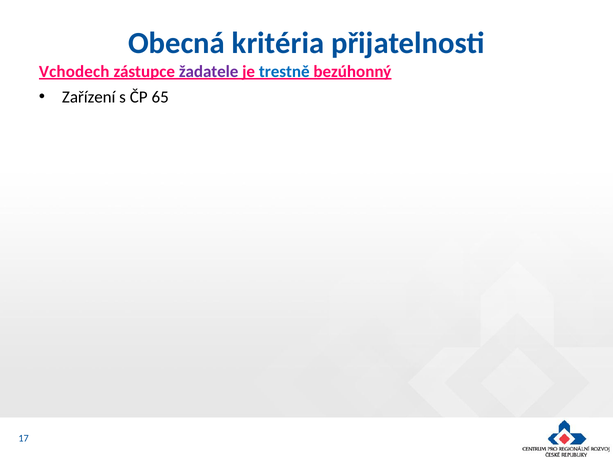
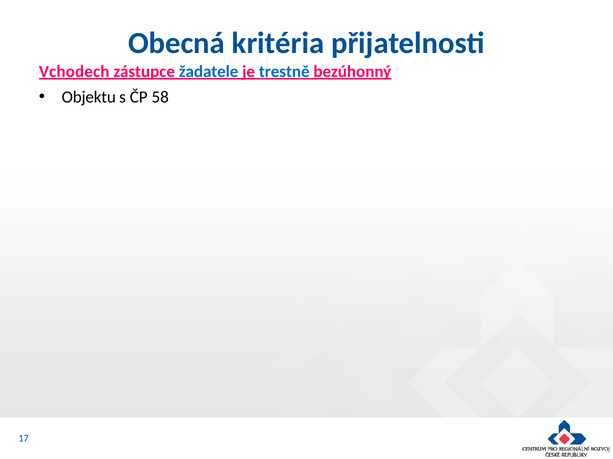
žadatele colour: purple -> blue (209, 72)
Zařízení: Zařízení -> Objektu (89, 97)
65: 65 -> 58 (160, 97)
